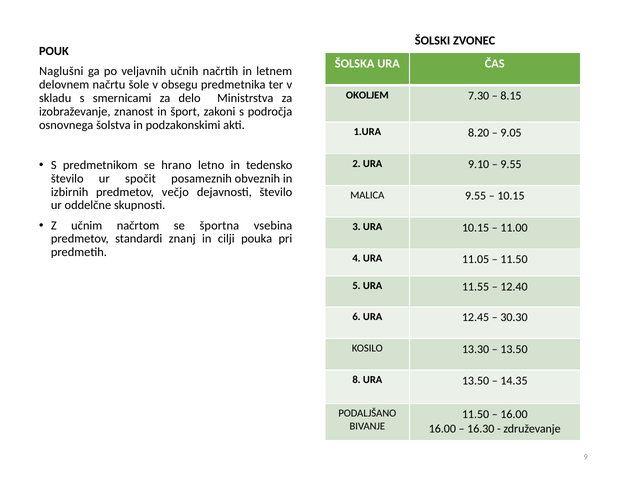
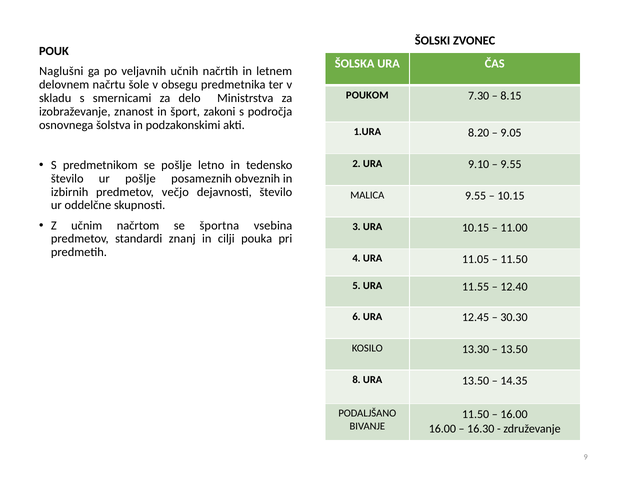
OKOLJEM: OKOLJEM -> POUKOM (367, 95)
se hrano: hrano -> pošlje (176, 165)
ur spočit: spočit -> pošlje (140, 178)
